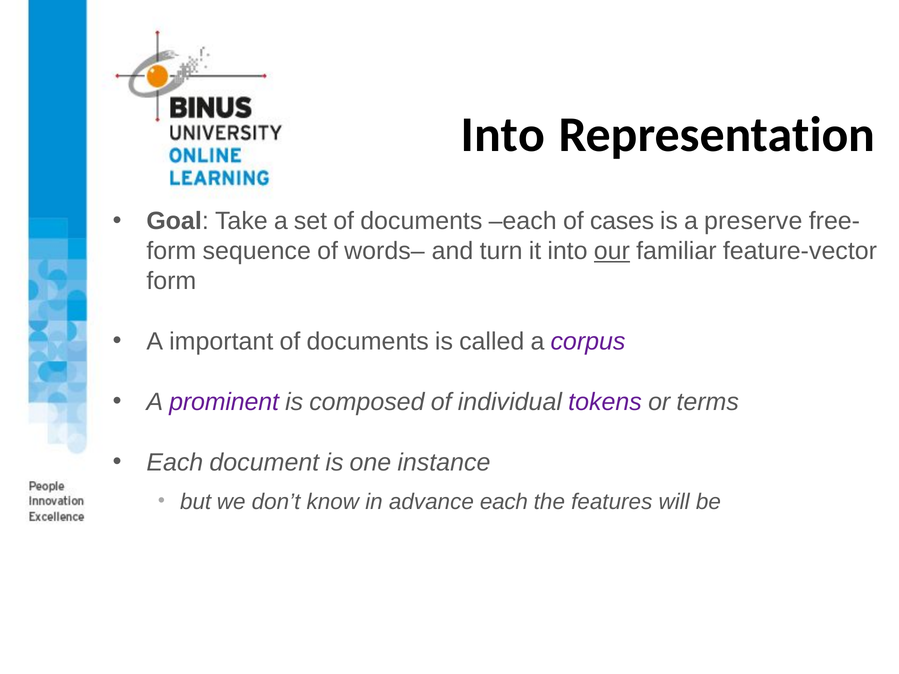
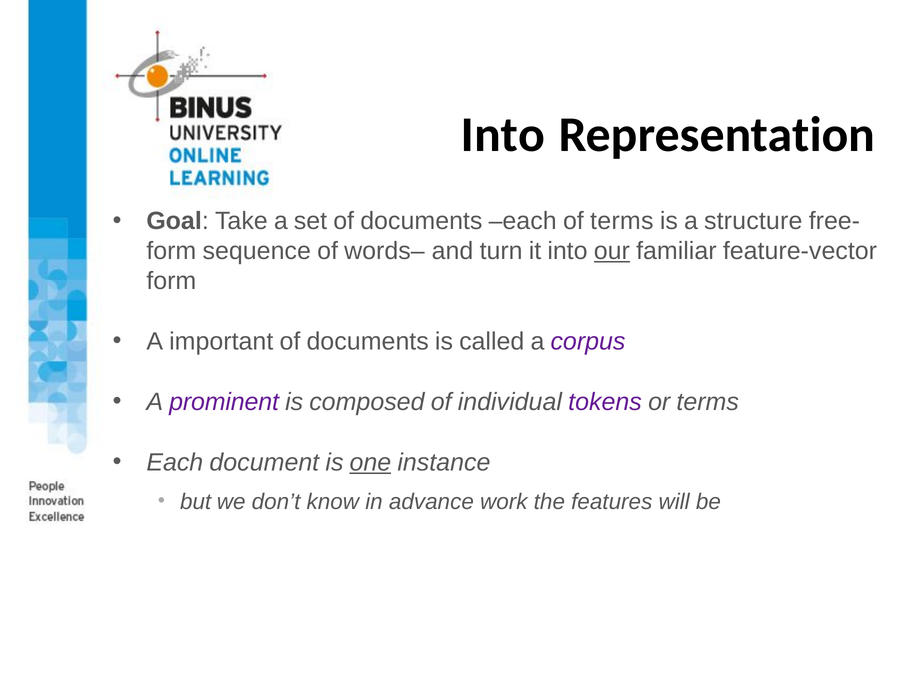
of cases: cases -> terms (622, 221)
preserve: preserve -> structure (753, 221)
one underline: none -> present (370, 463)
advance each: each -> work (504, 502)
